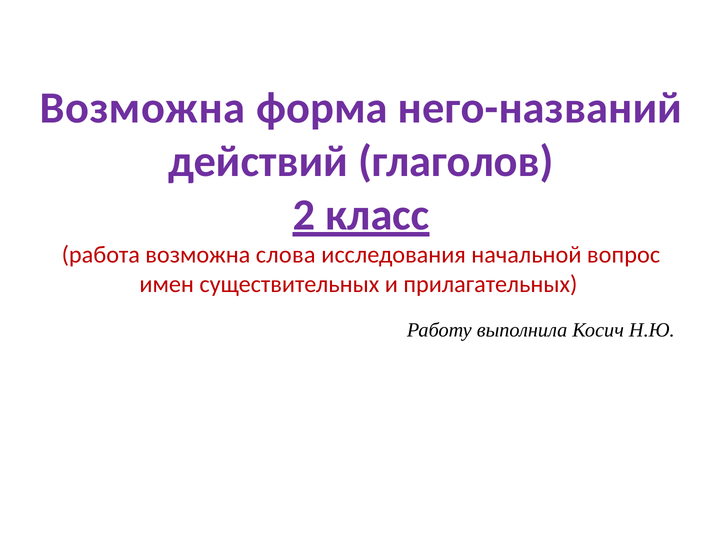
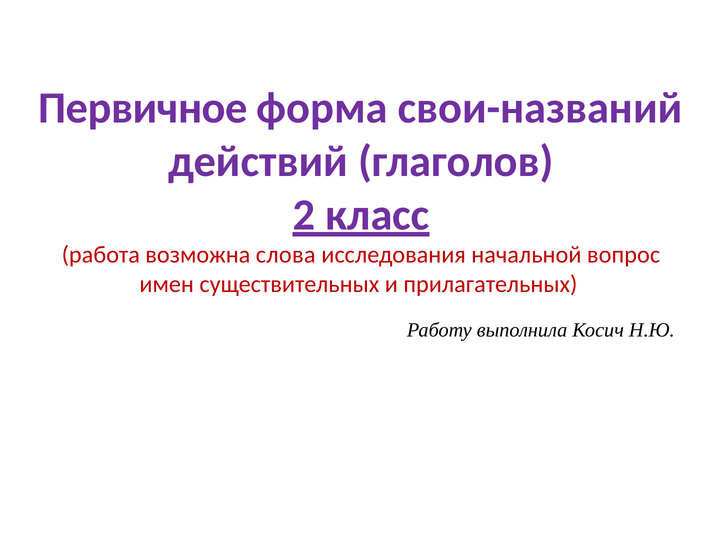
Возможна: Возможна -> Первичное (143, 108)
него-названий: него-названий -> свои-названий (540, 108)
